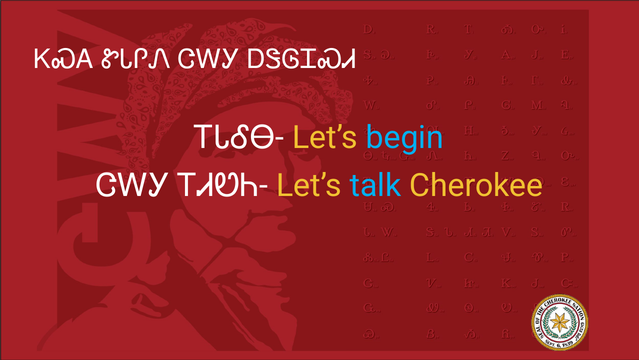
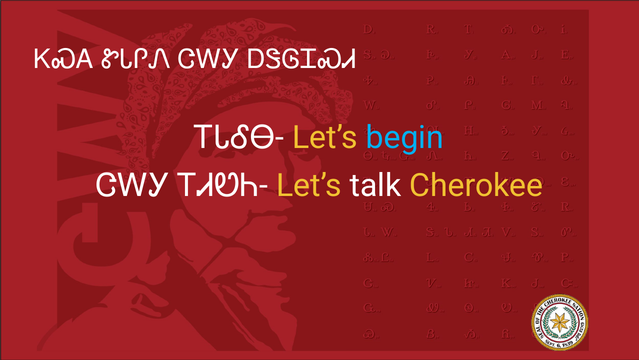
talk colour: light blue -> white (376, 186)
